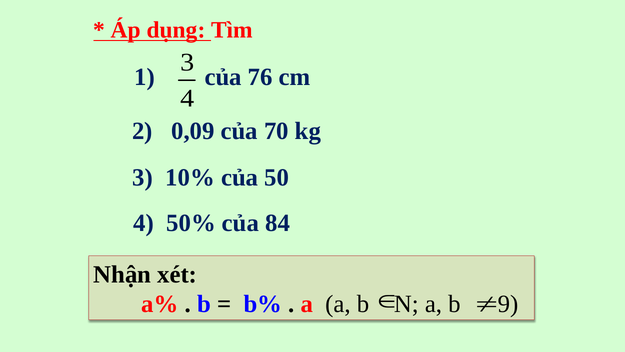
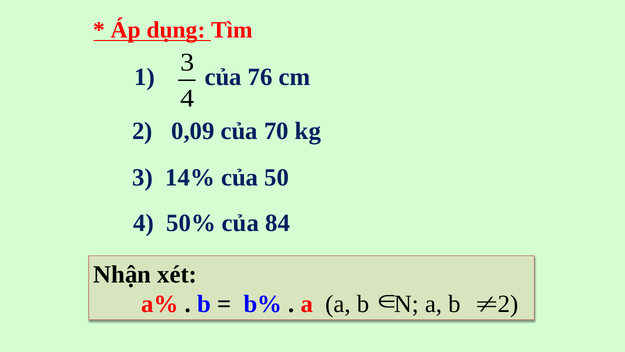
10%: 10% -> 14% (190, 177)
b 9: 9 -> 2 (508, 304)
